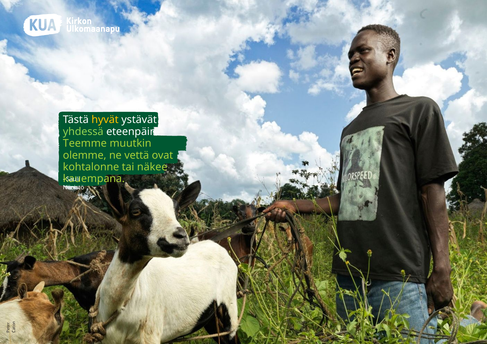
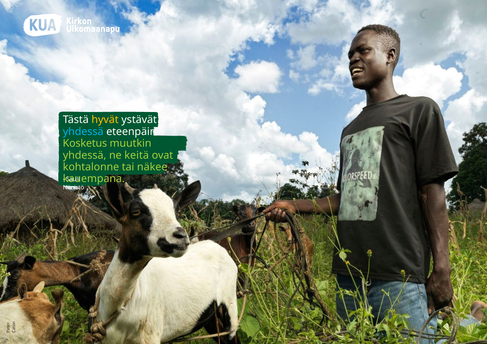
yhdessä colour: light green -> light blue (83, 132)
Teemme: Teemme -> Kosketus (85, 143)
olemme: olemme -> yhdessä (85, 155)
vettä: vettä -> keitä (137, 155)
